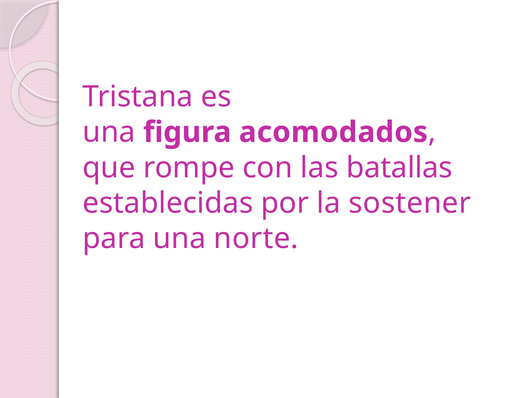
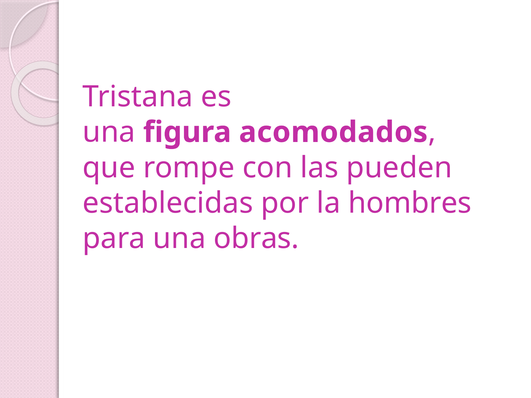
batallas: batallas -> pueden (399, 168)
sostener: sostener -> hombres (410, 203)
norte: norte -> obras (256, 238)
